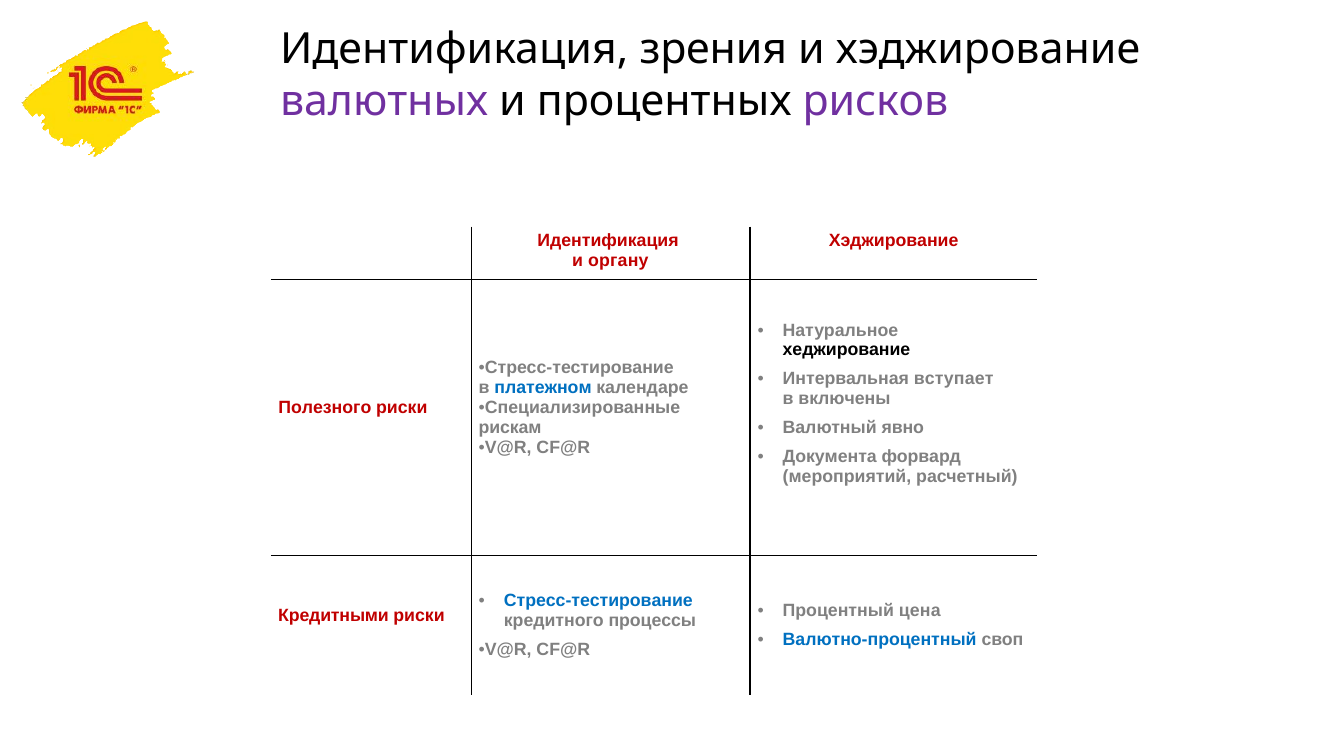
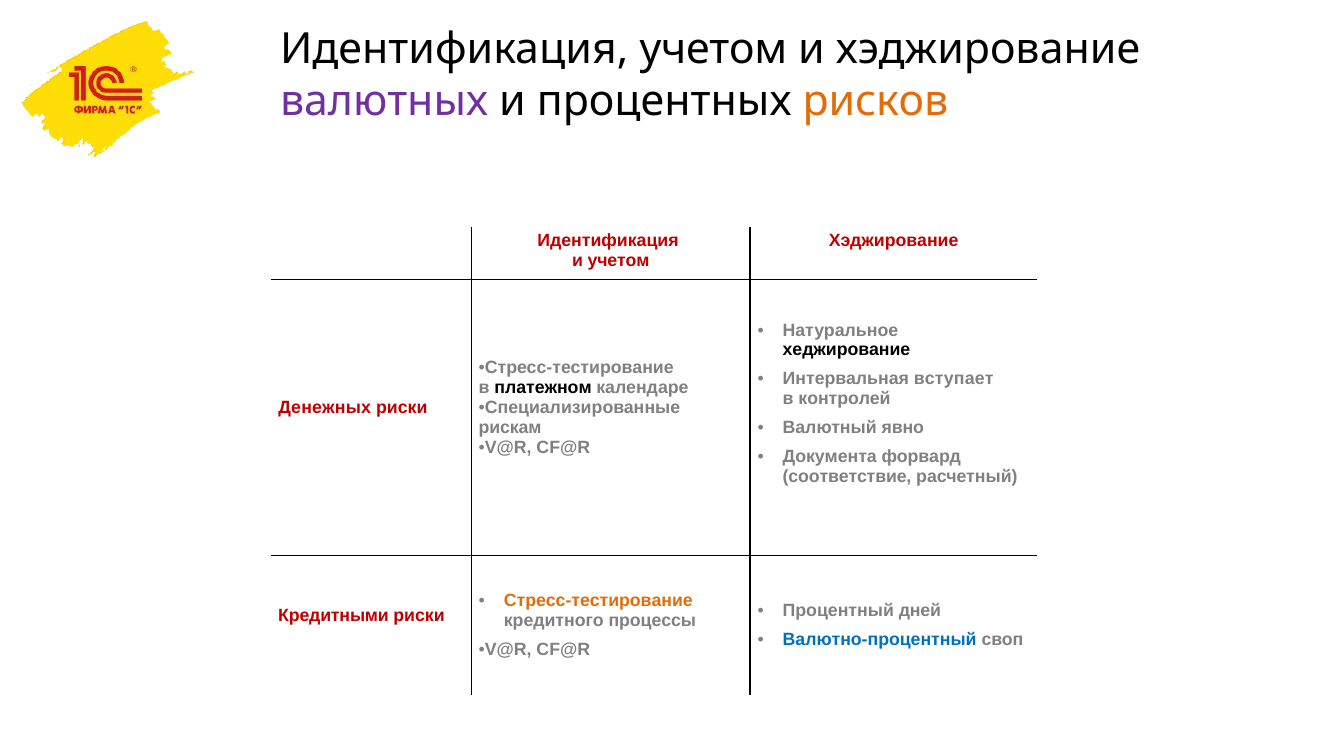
Идентификация зрения: зрения -> учетом (713, 49)
рисков colour: purple -> orange (875, 101)
и органу: органу -> учетом (619, 260)
платежном colour: blue -> black (543, 388)
включены: включены -> контролей (845, 399)
Полезного: Полезного -> Денежных (325, 408)
мероприятий: мероприятий -> соответствие (847, 476)
Стресс-тестирование colour: blue -> orange (598, 601)
цена: цена -> дней (920, 611)
